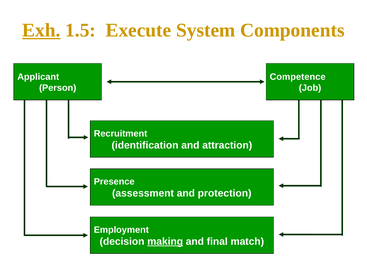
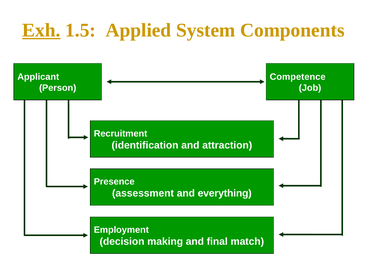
Execute: Execute -> Applied (138, 30)
protection: protection -> everything (225, 194)
making underline: present -> none (165, 242)
